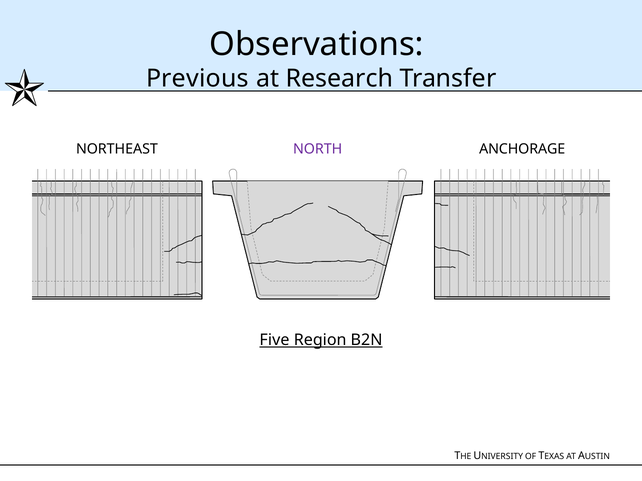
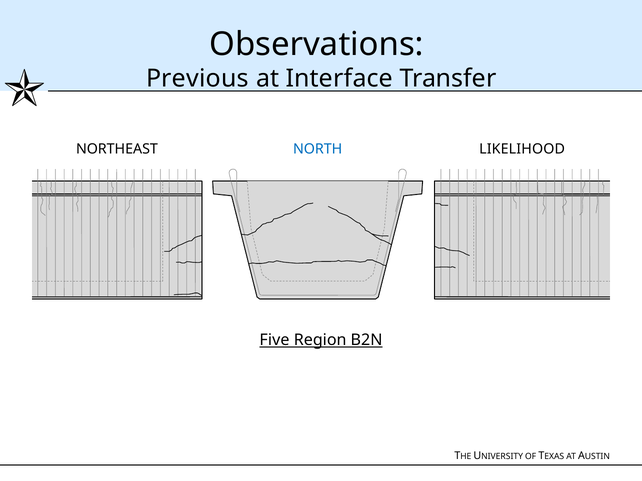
Research: Research -> Interface (339, 79)
NORTH colour: purple -> blue (318, 149)
ANCHORAGE: ANCHORAGE -> LIKELIHOOD (522, 149)
